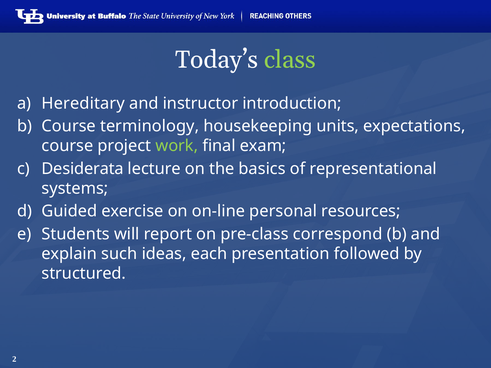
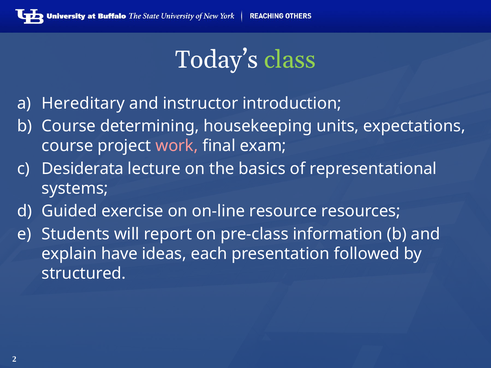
terminology: terminology -> determining (150, 126)
work colour: light green -> pink (177, 146)
personal: personal -> resource (283, 211)
correspond: correspond -> information (338, 234)
such: such -> have (119, 254)
